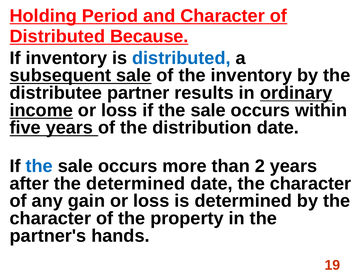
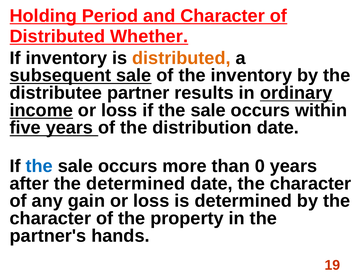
Because: Because -> Whether (149, 36)
distributed colour: blue -> orange (181, 58)
2: 2 -> 0 (260, 166)
